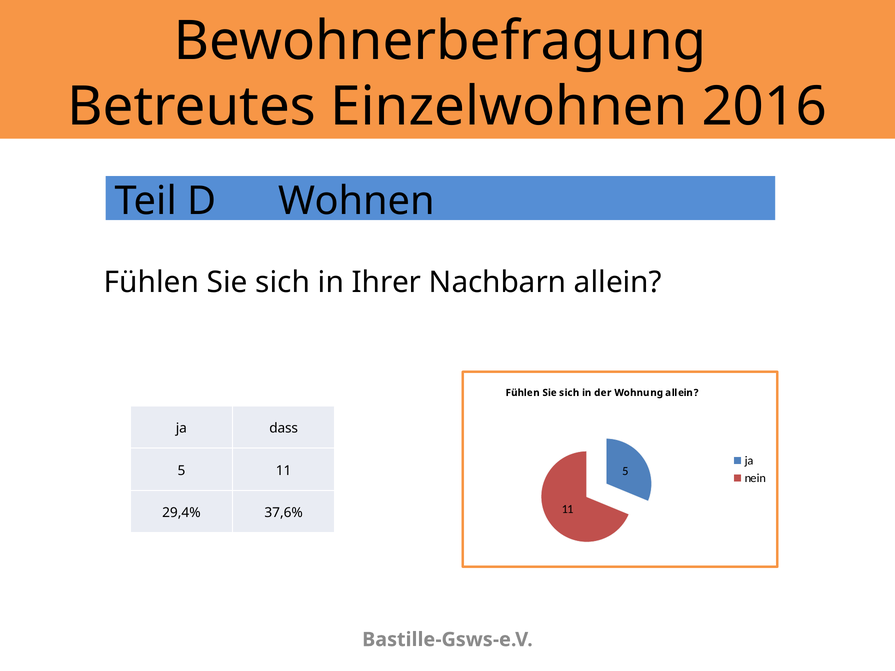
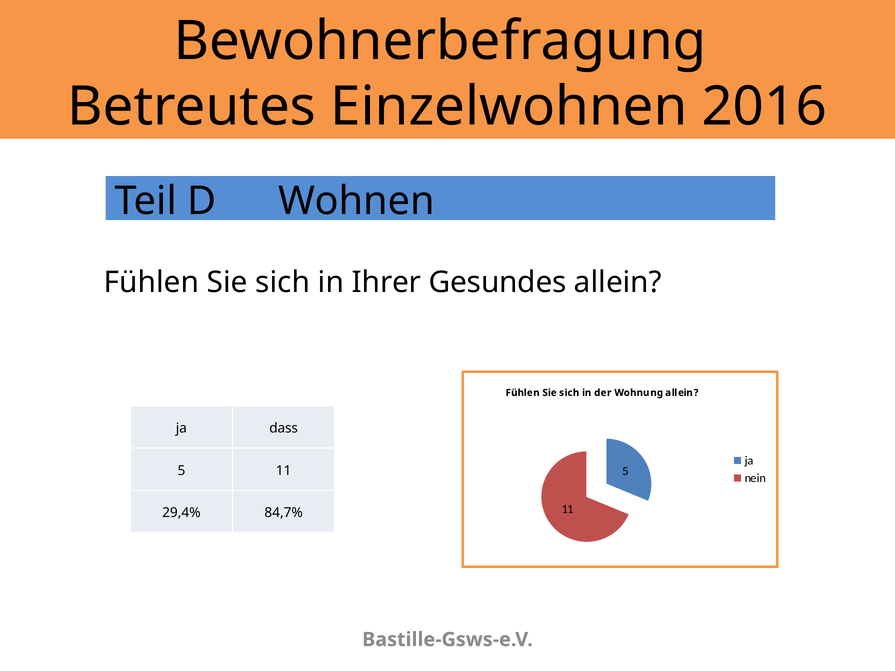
Nachbarn: Nachbarn -> Gesundes (498, 282)
37,6%: 37,6% -> 84,7% (284, 513)
